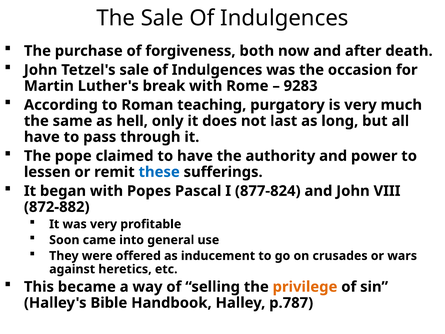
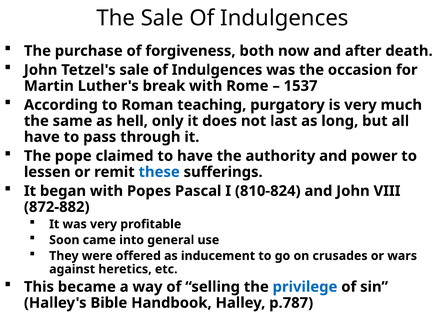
9283: 9283 -> 1537 (301, 86)
877‑824: 877‑824 -> 810‑824 (268, 191)
privilege colour: orange -> blue (305, 287)
